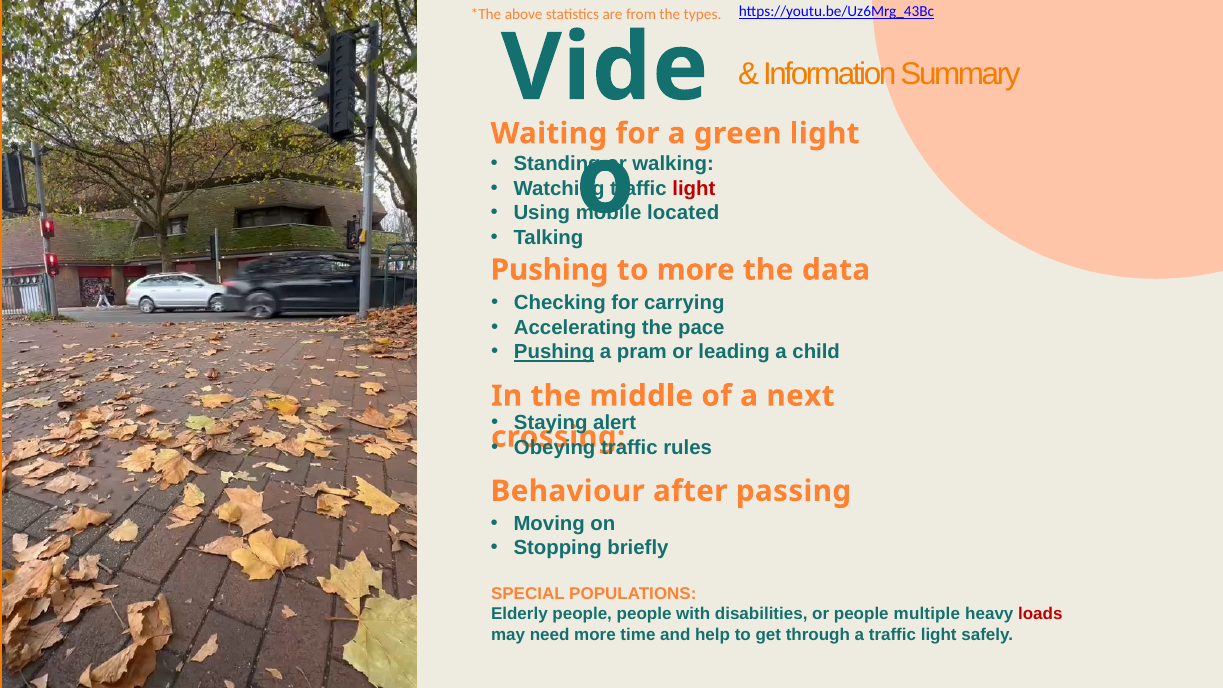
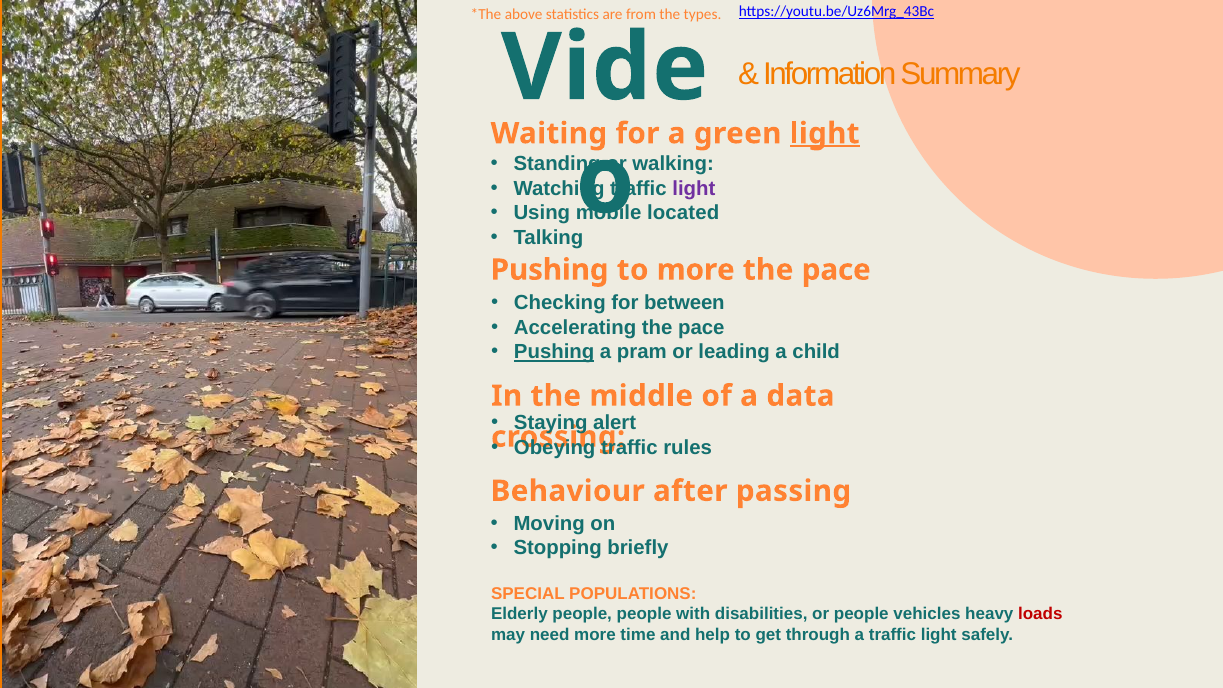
light underline: none -> present (825, 133)
light colour: red -> purple (694, 189)
data: data -> pace (836, 270)
carrying: carrying -> between (684, 303)
next: next -> data (800, 396)
multiple: multiple -> vehicles (927, 614)
